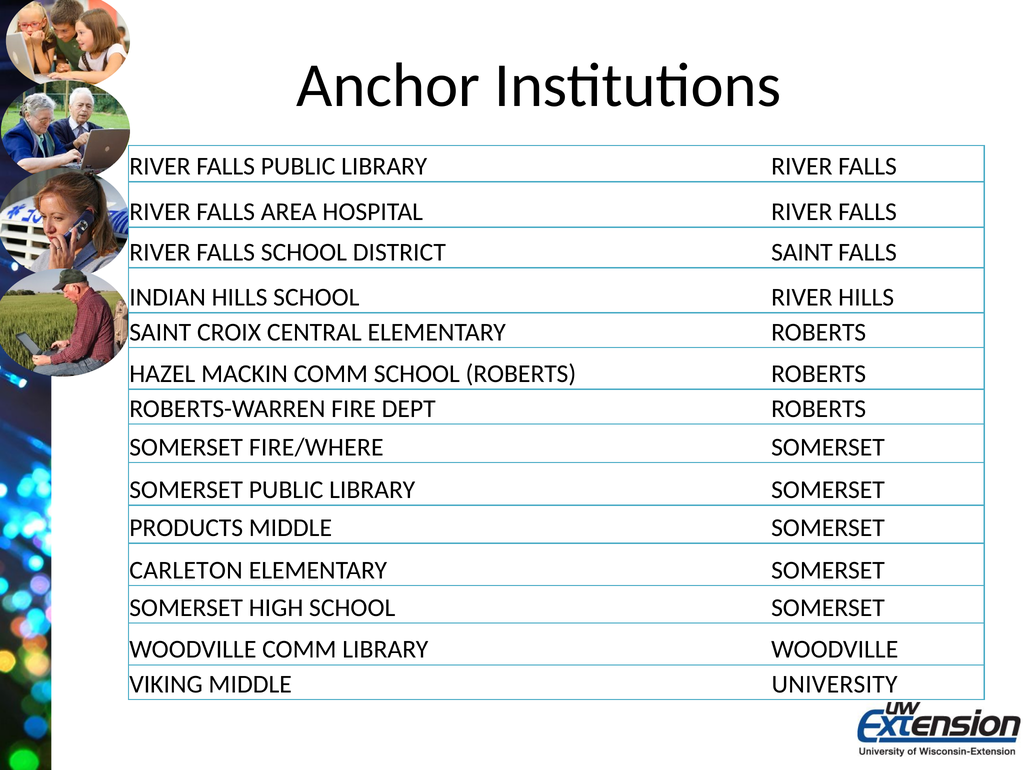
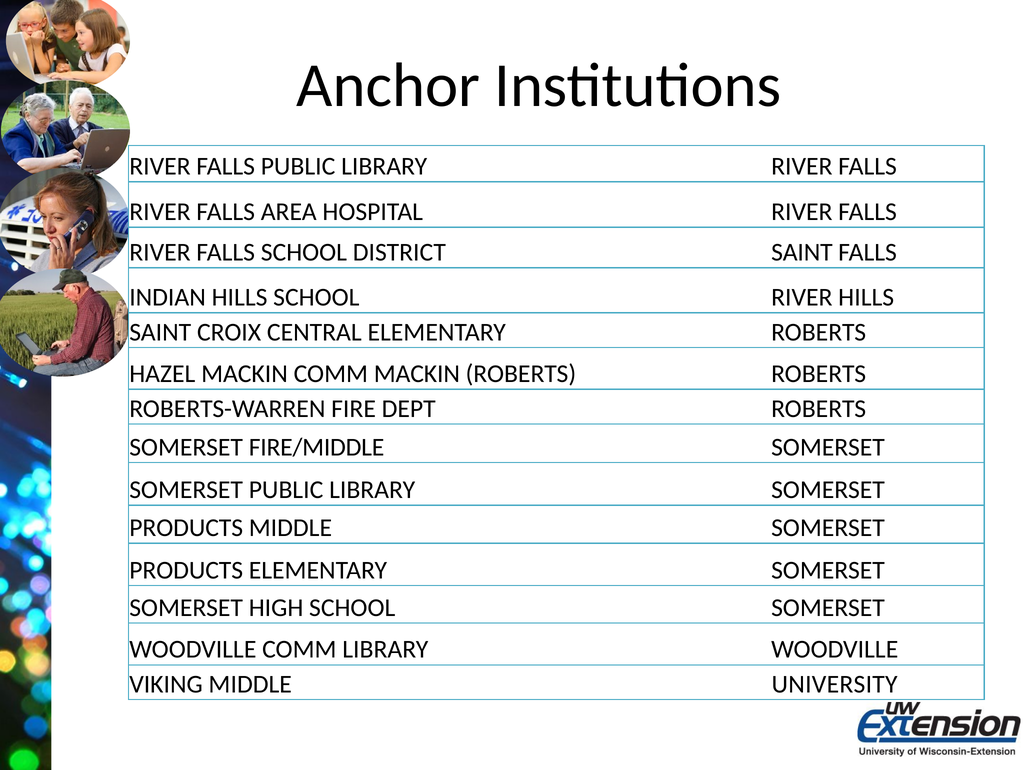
COMM SCHOOL: SCHOOL -> MACKIN (417, 374)
FIRE/WHERE: FIRE/WHERE -> FIRE/MIDDLE (317, 447)
CARLETON: CARLETON -> PRODUCTS (186, 570)
